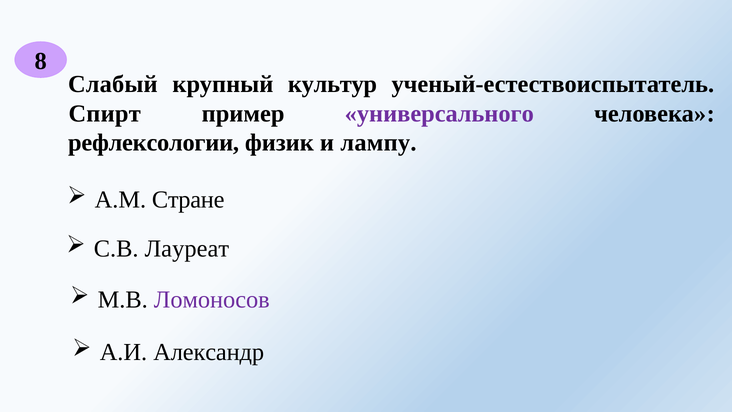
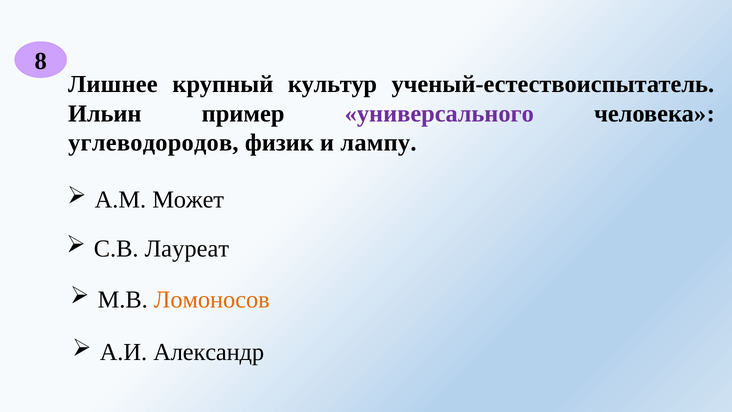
Слабый: Слабый -> Лишнее (113, 84)
Спирт: Спирт -> Ильин (105, 114)
рефлексологии: рефлексологии -> углеводородов (153, 143)
Стране: Стране -> Может (188, 199)
Ломоносов colour: purple -> orange (212, 300)
